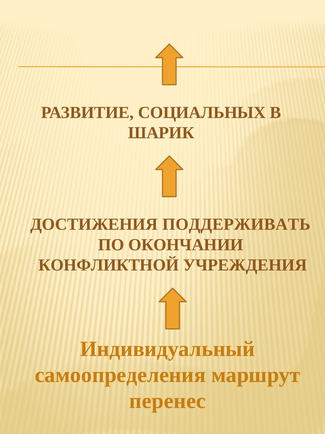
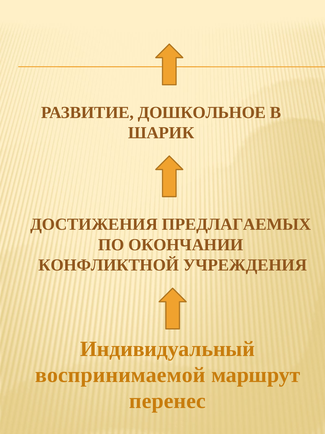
СОЦИАЛЬНЫХ: СОЦИАЛЬНЫХ -> ДОШКОЛЬНОЕ (202, 112)
ПОДДЕРЖИВАТЬ: ПОДДЕРЖИВАТЬ -> ПРЕДЛАГАЕМЫХ (236, 224)
самоопределения: самоопределения -> воспринимаемой (120, 374)
